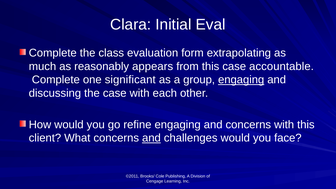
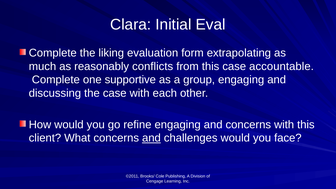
class: class -> liking (111, 53)
appears: appears -> conflicts (153, 66)
significant: significant -> supportive (130, 80)
engaging underline: present -> none (241, 80)
